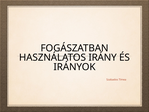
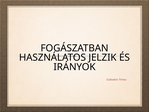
IRÁNY: IRÁNY -> JELZIK (103, 57)
